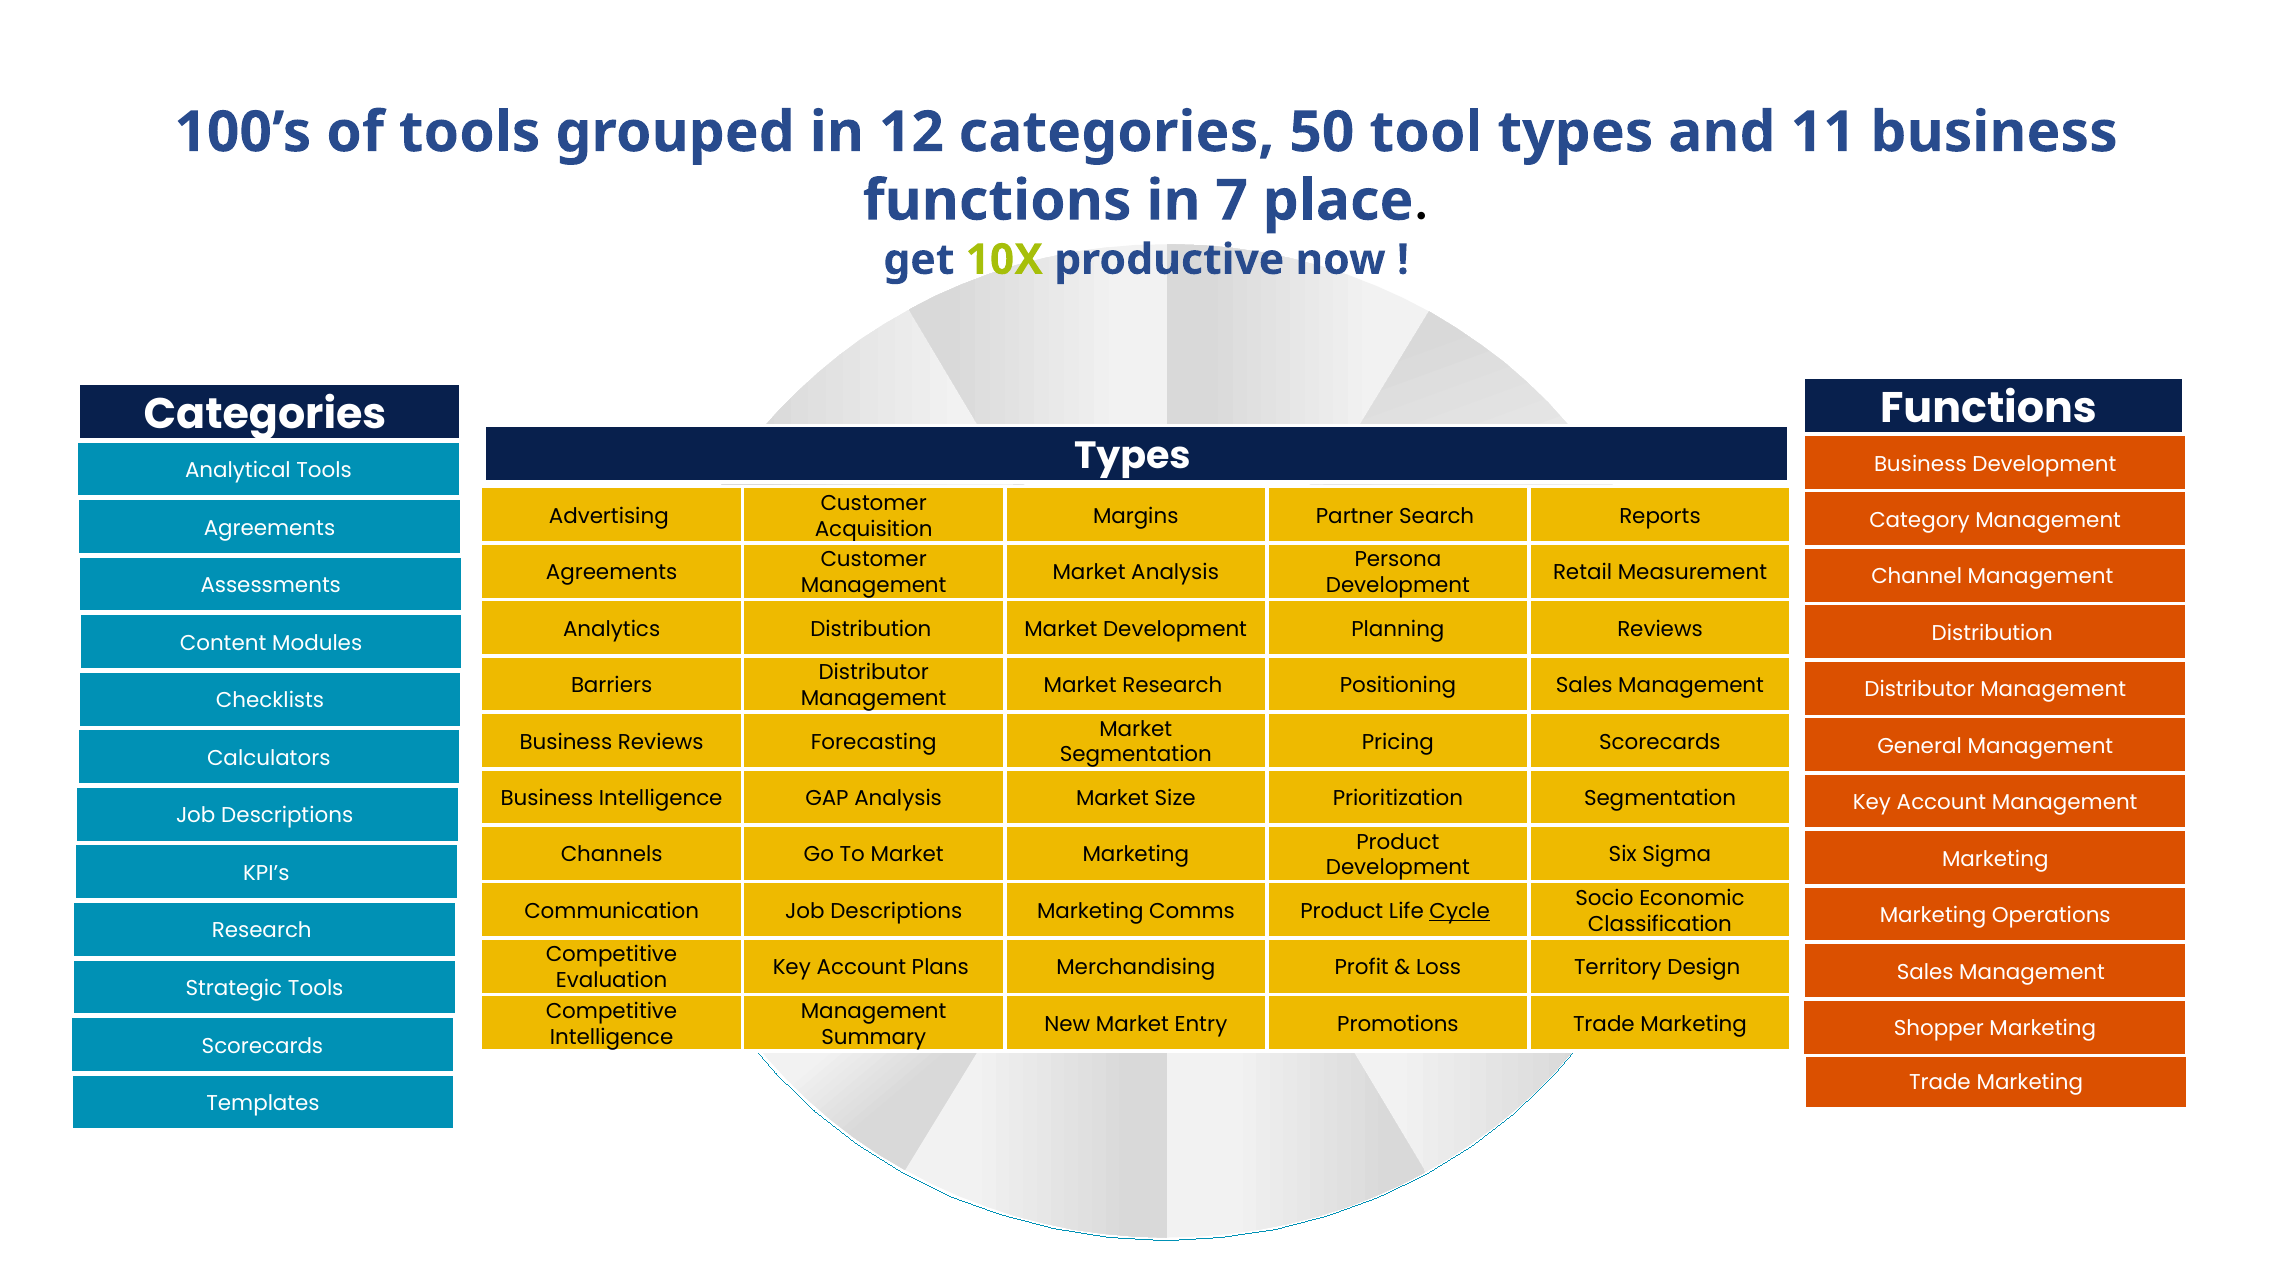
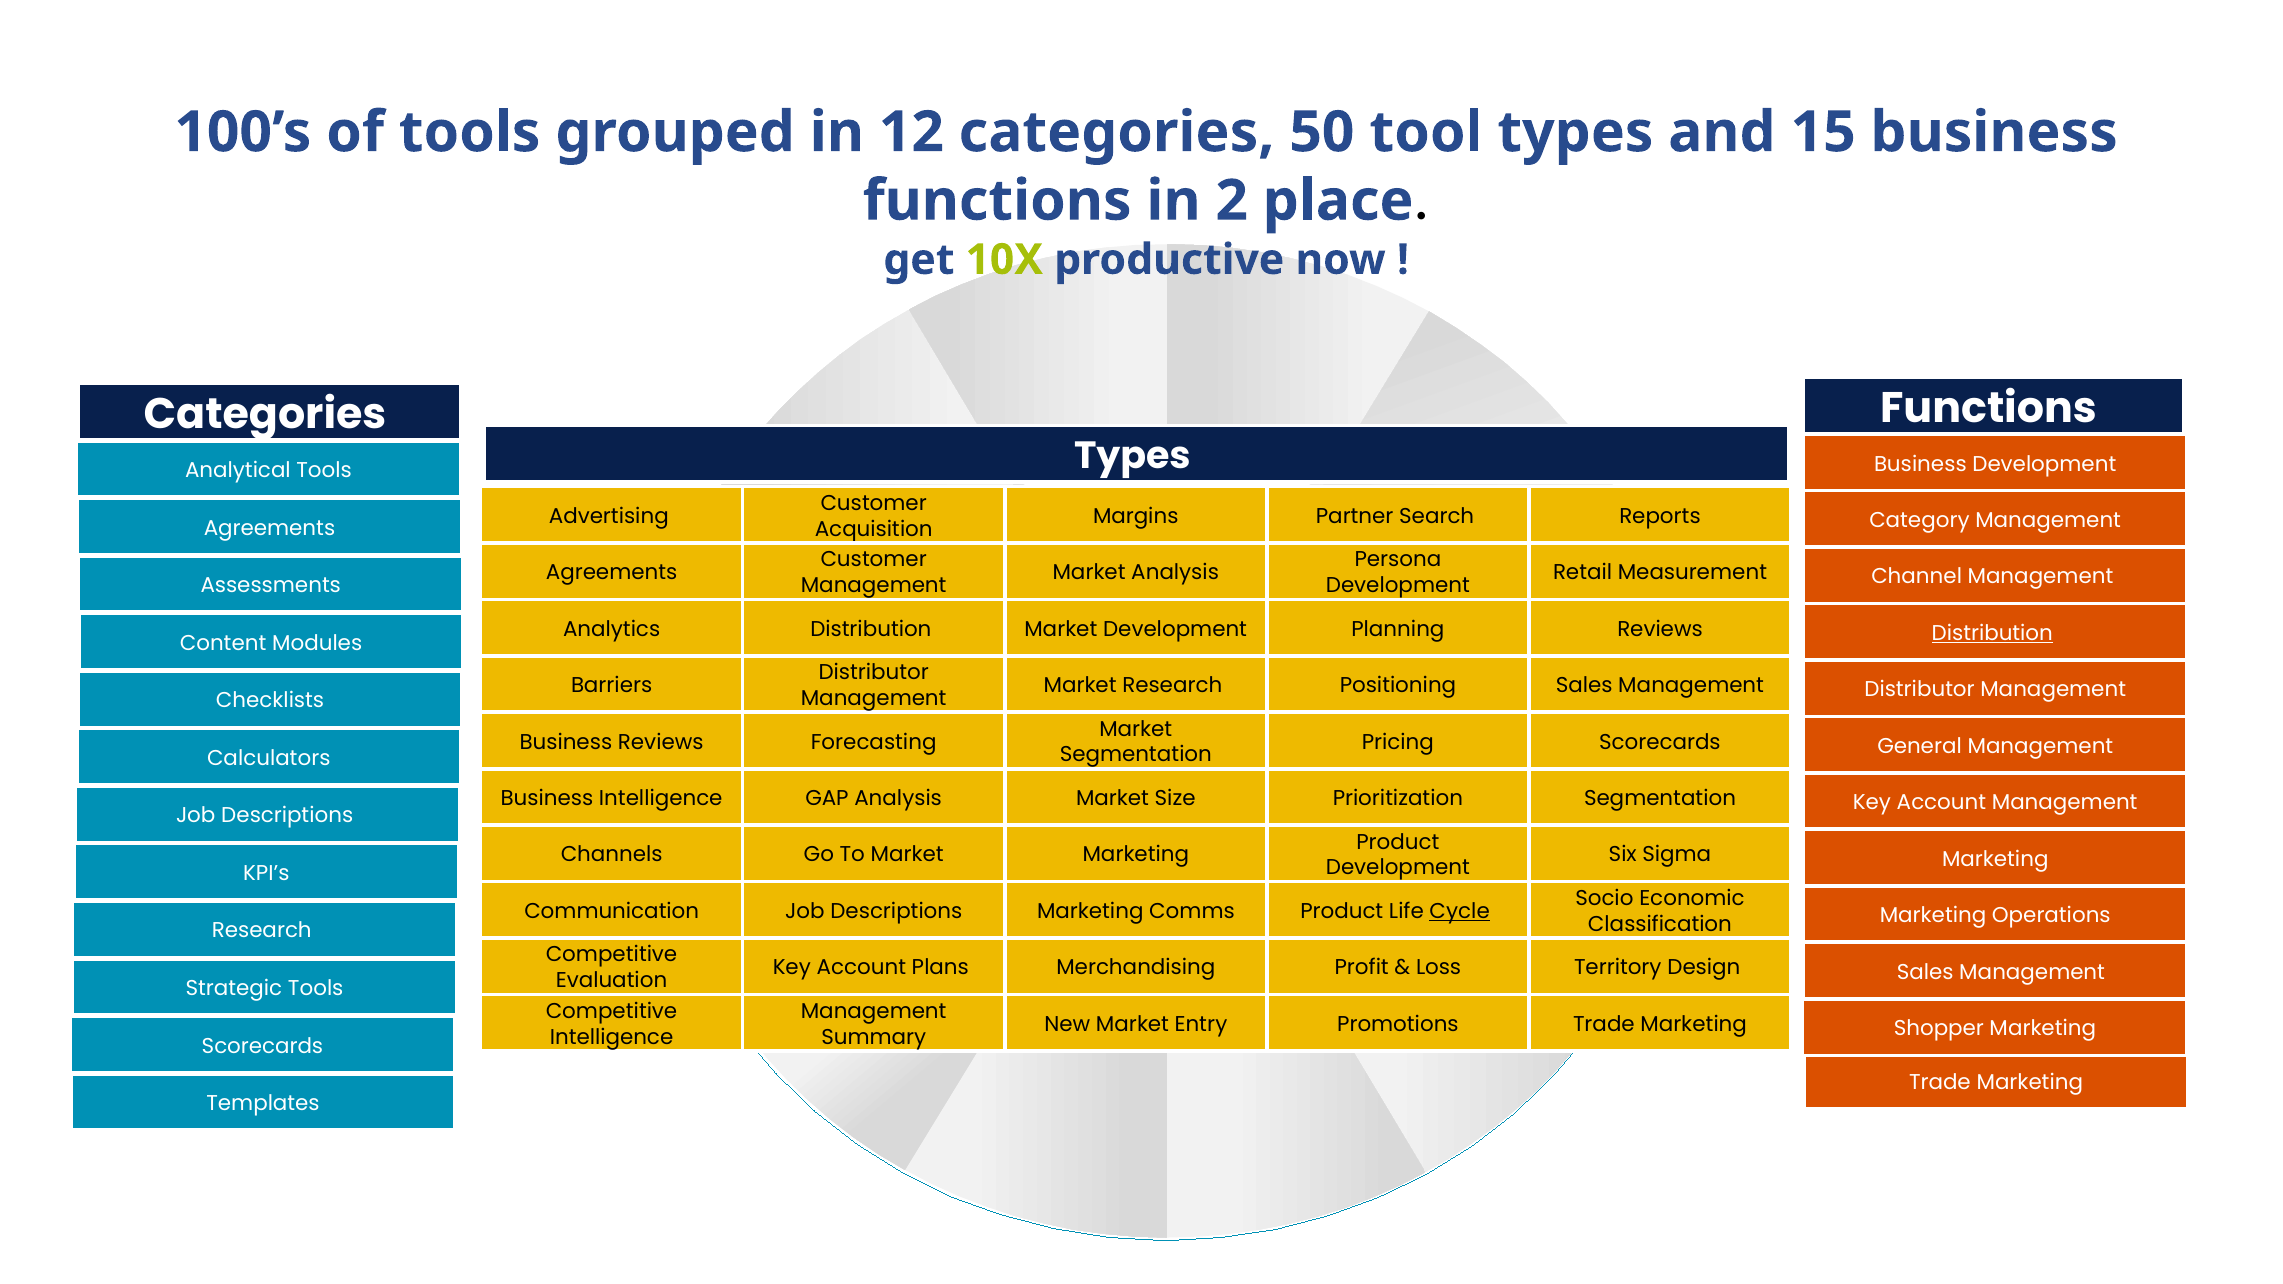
11: 11 -> 15 (1823, 132)
7: 7 -> 2 (1232, 201)
Distribution underline: none -> present (1992, 633)
